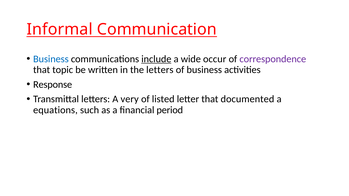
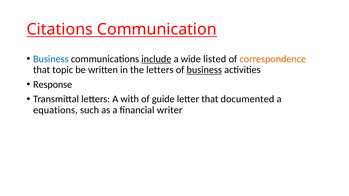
Informal: Informal -> Citations (60, 29)
occur: occur -> listed (215, 59)
correspondence colour: purple -> orange (273, 59)
business underline: none -> present (204, 70)
very: very -> with (130, 99)
listed: listed -> guide (163, 99)
period: period -> writer (170, 110)
